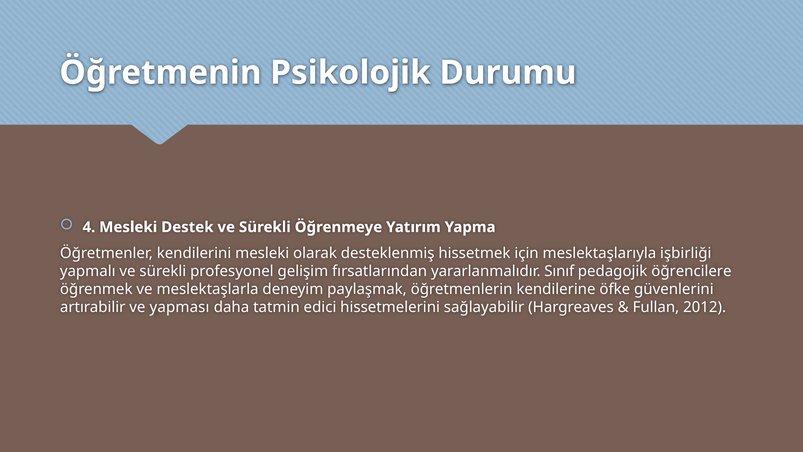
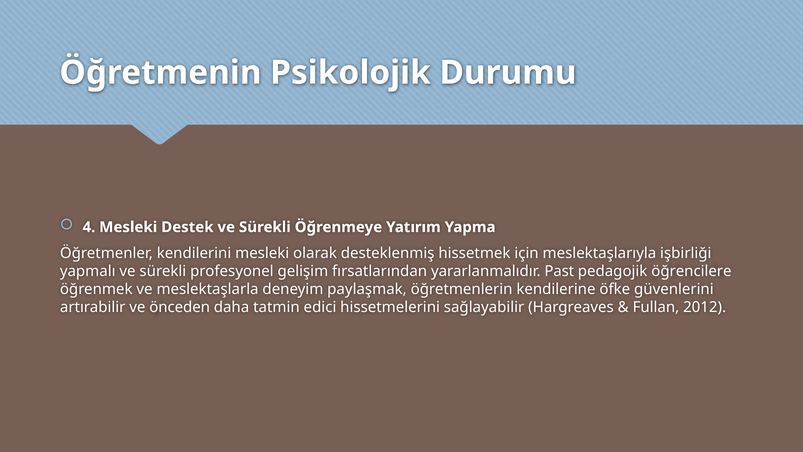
Sınıf: Sınıf -> Past (559, 271)
yapması: yapması -> önceden (180, 307)
